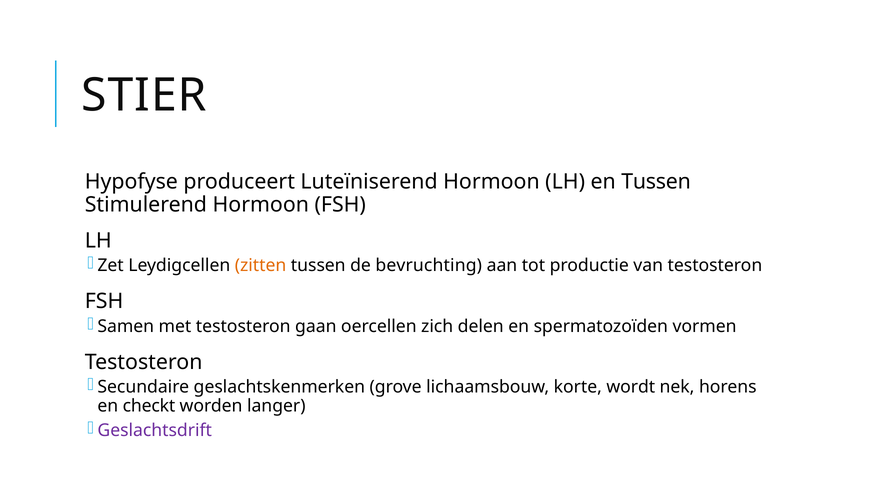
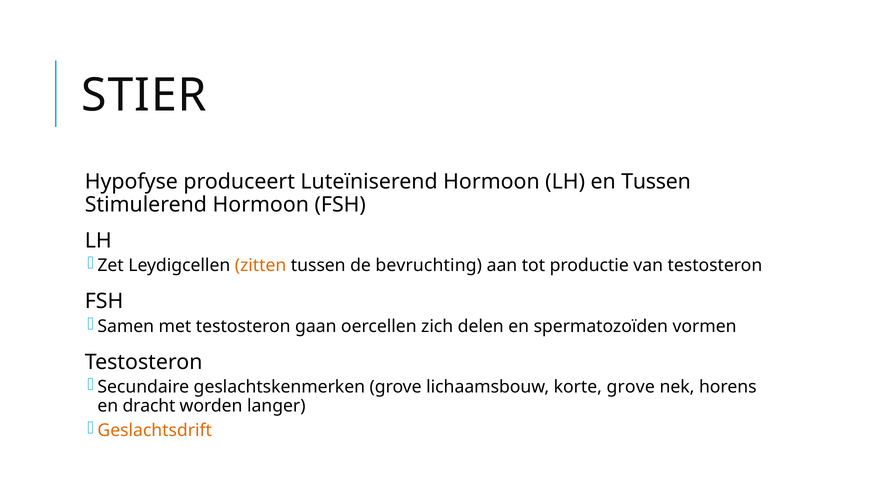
korte wordt: wordt -> grove (631, 387)
checkt: checkt -> dracht (149, 406)
Geslachtsdrift colour: purple -> orange (155, 430)
